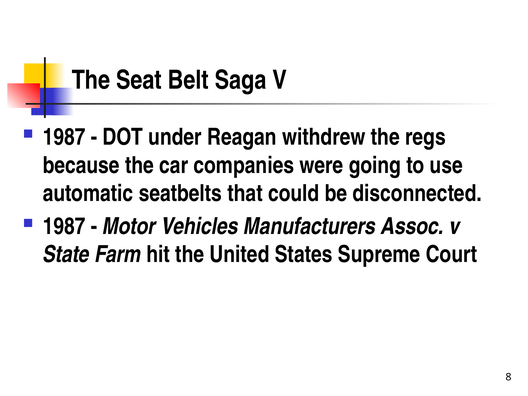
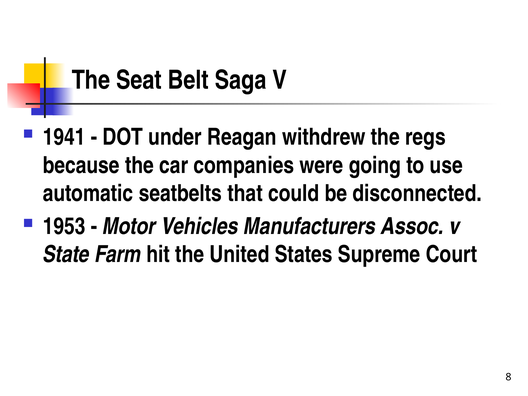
1987: 1987 -> 1941 (64, 137)
1987: 1987 -> 1953 (64, 226)
